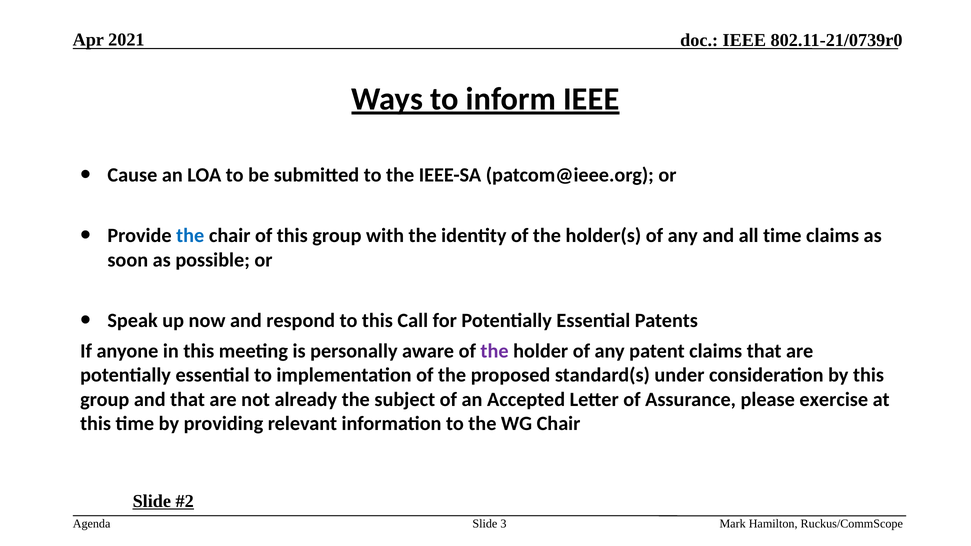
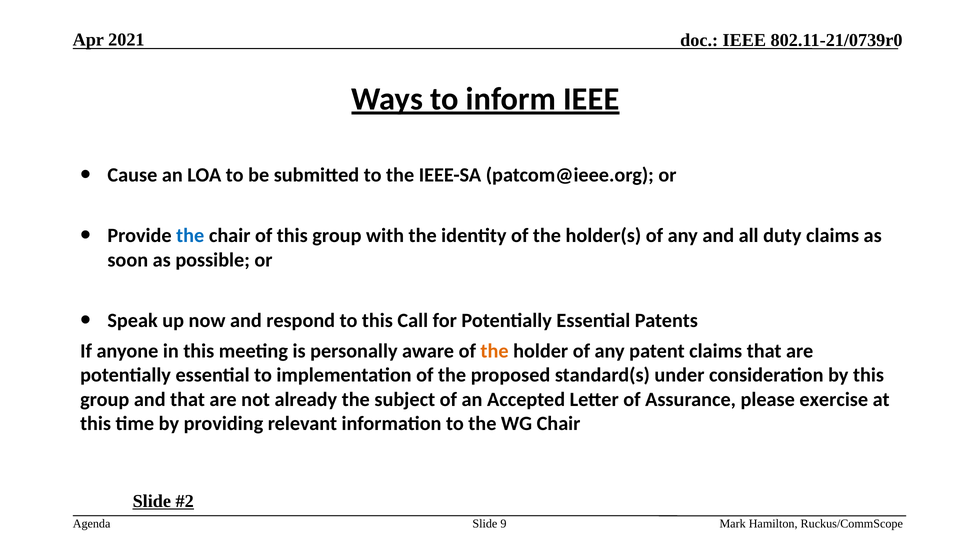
all time: time -> duty (782, 236)
the colour: purple -> orange (495, 351)
3: 3 -> 9 (503, 524)
